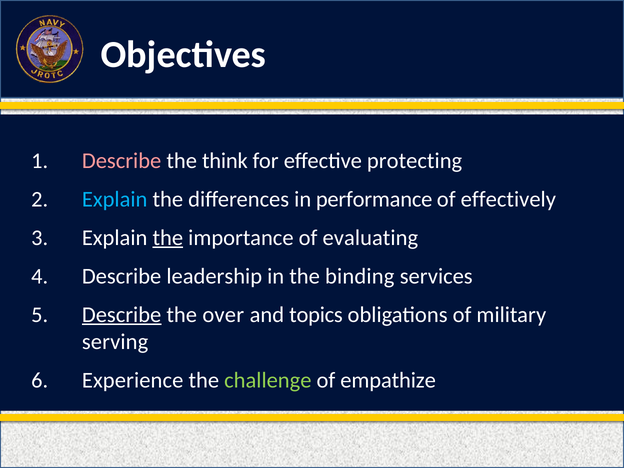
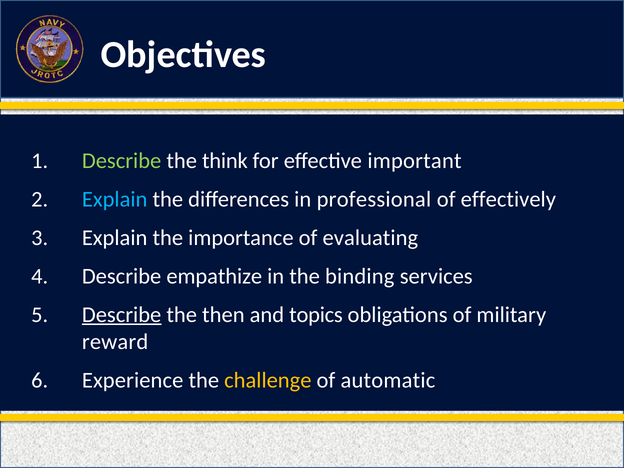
Describe colour: pink -> light green (122, 161)
protecting: protecting -> important (415, 161)
performance: performance -> professional (374, 199)
the underline: present -> none (168, 238)
leadership: leadership -> empathize (214, 276)
over: over -> then (223, 315)
serving: serving -> reward (115, 342)
challenge colour: light green -> yellow (268, 380)
empathize: empathize -> automatic (388, 380)
